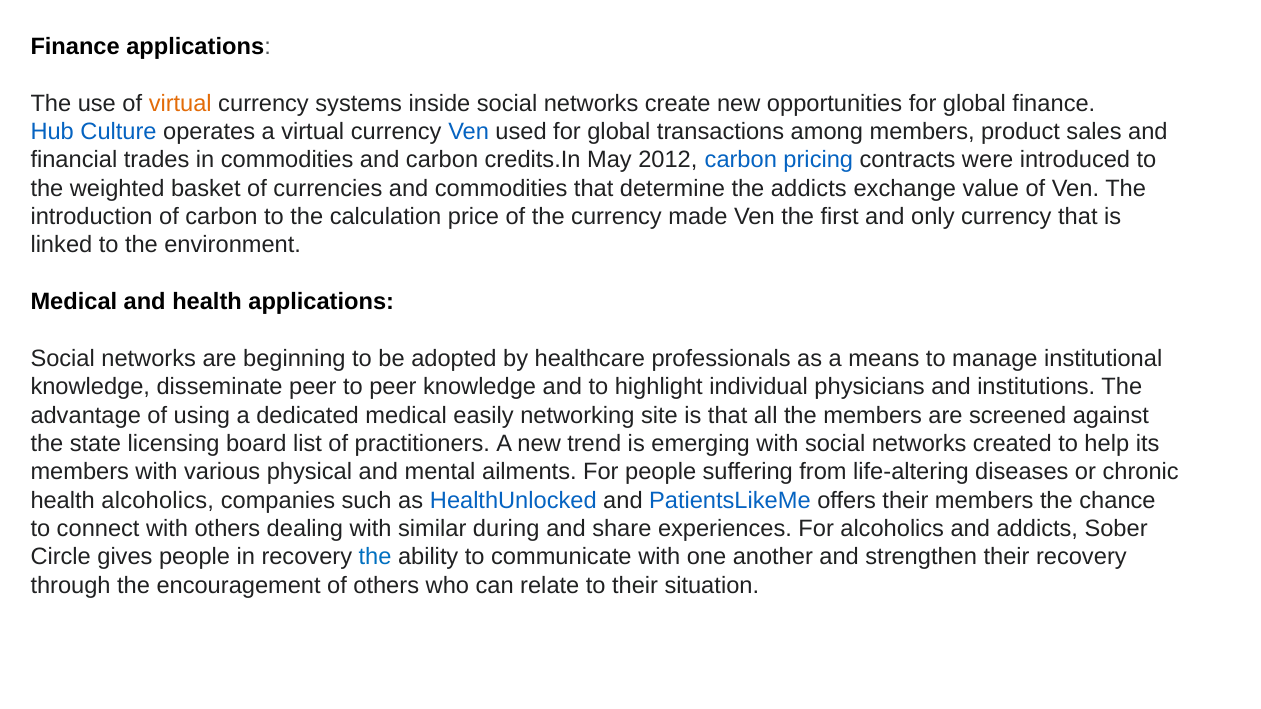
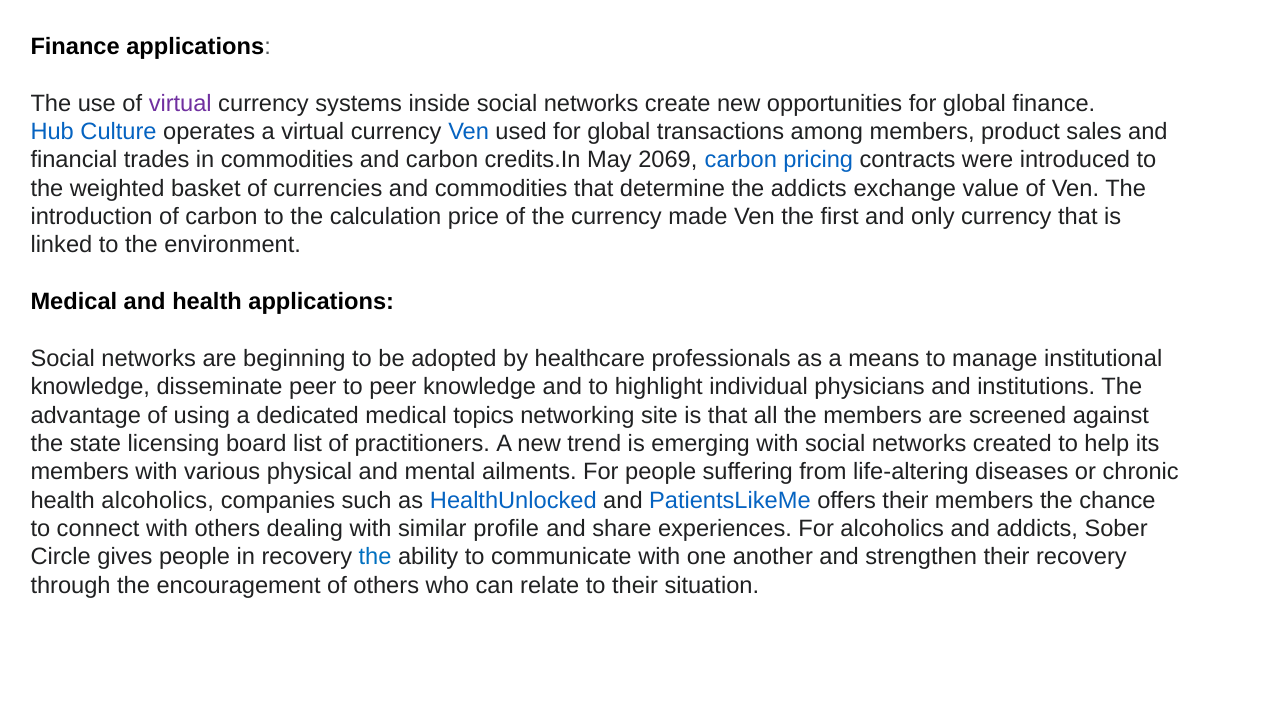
virtual colour: orange -> purple (180, 103)
2012: 2012 -> 2069 (668, 160)
easily: easily -> topics (484, 415)
during: during -> profile (506, 529)
